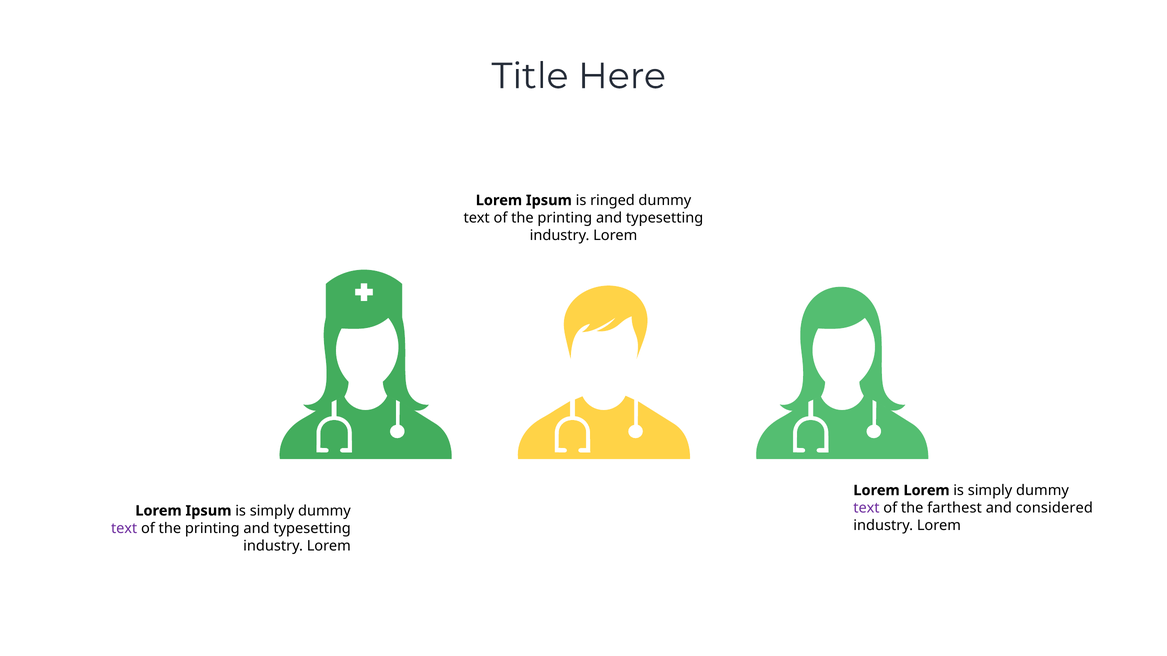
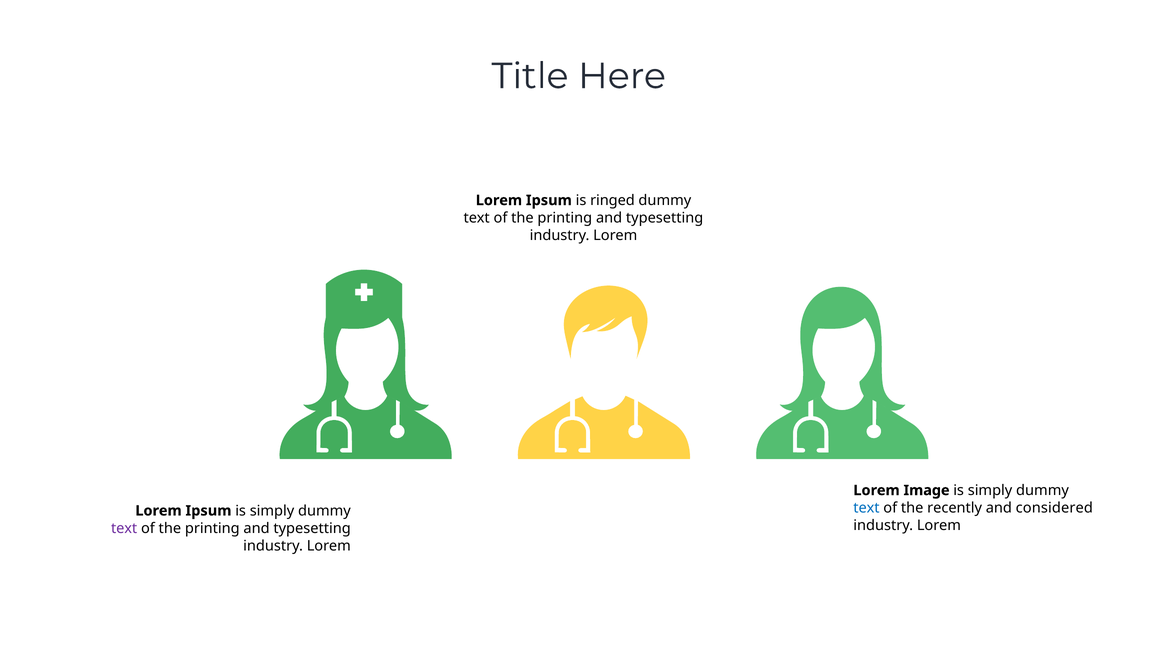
Lorem: Lorem -> Image (927, 491)
text colour: purple -> blue (866, 508)
farthest: farthest -> recently (955, 508)
